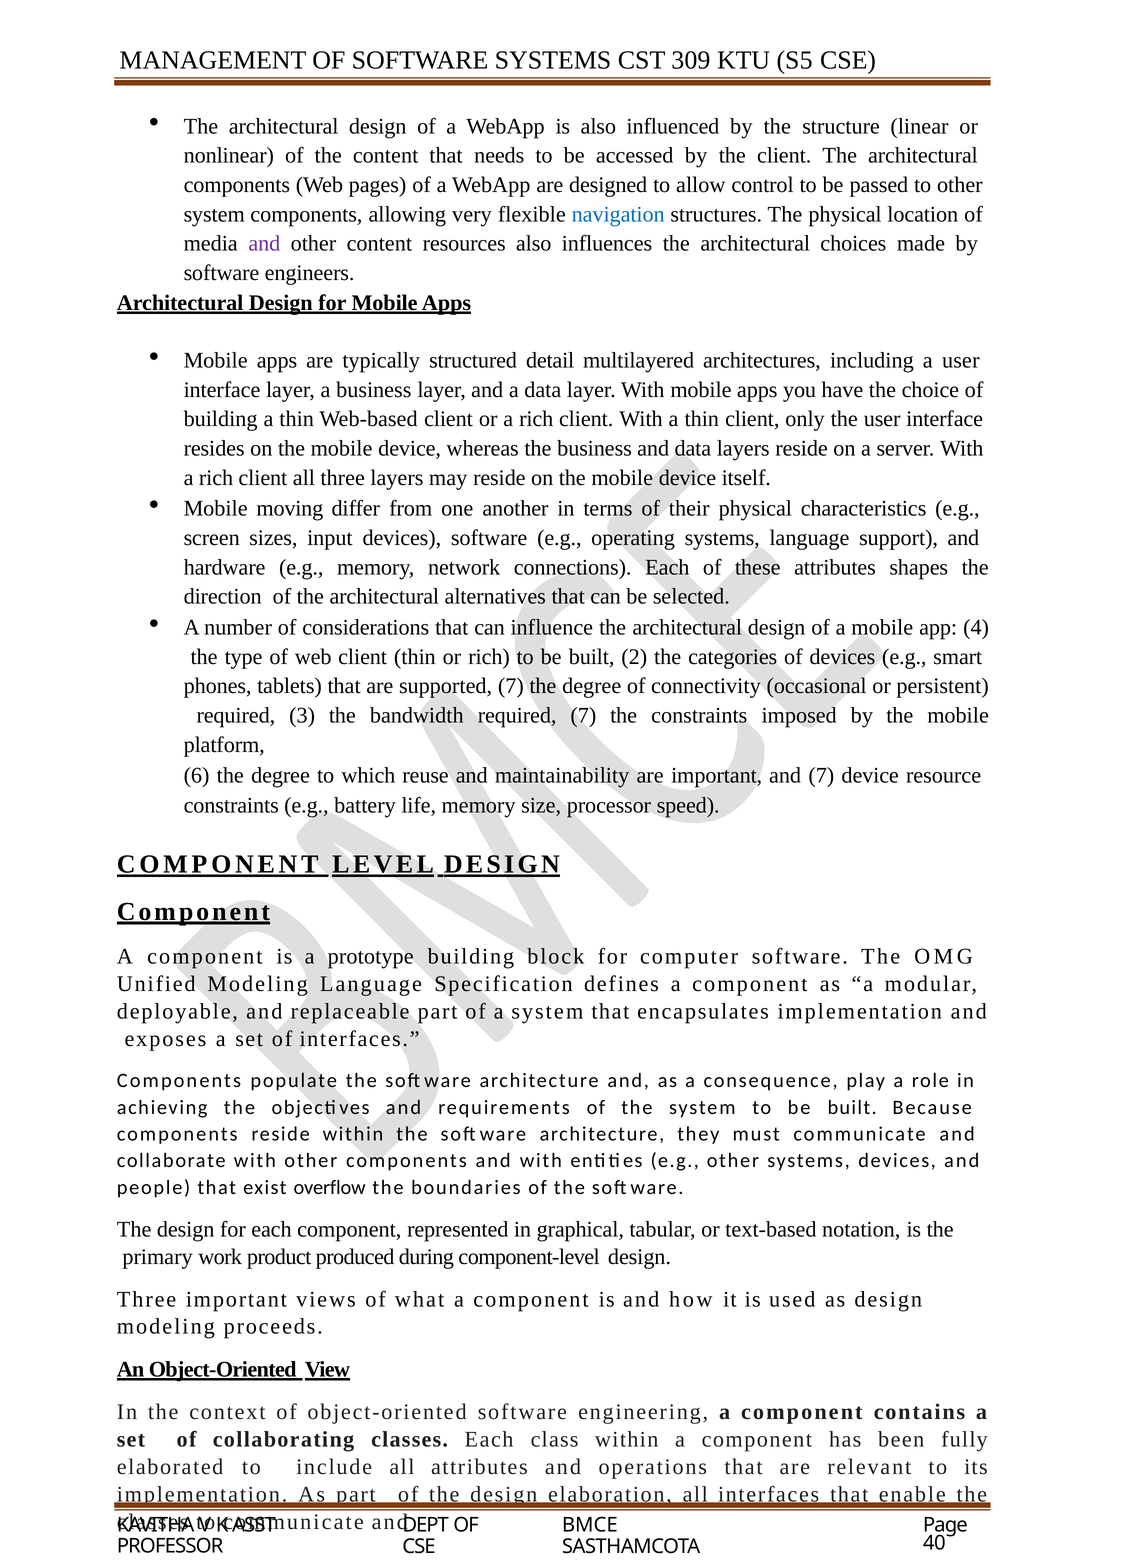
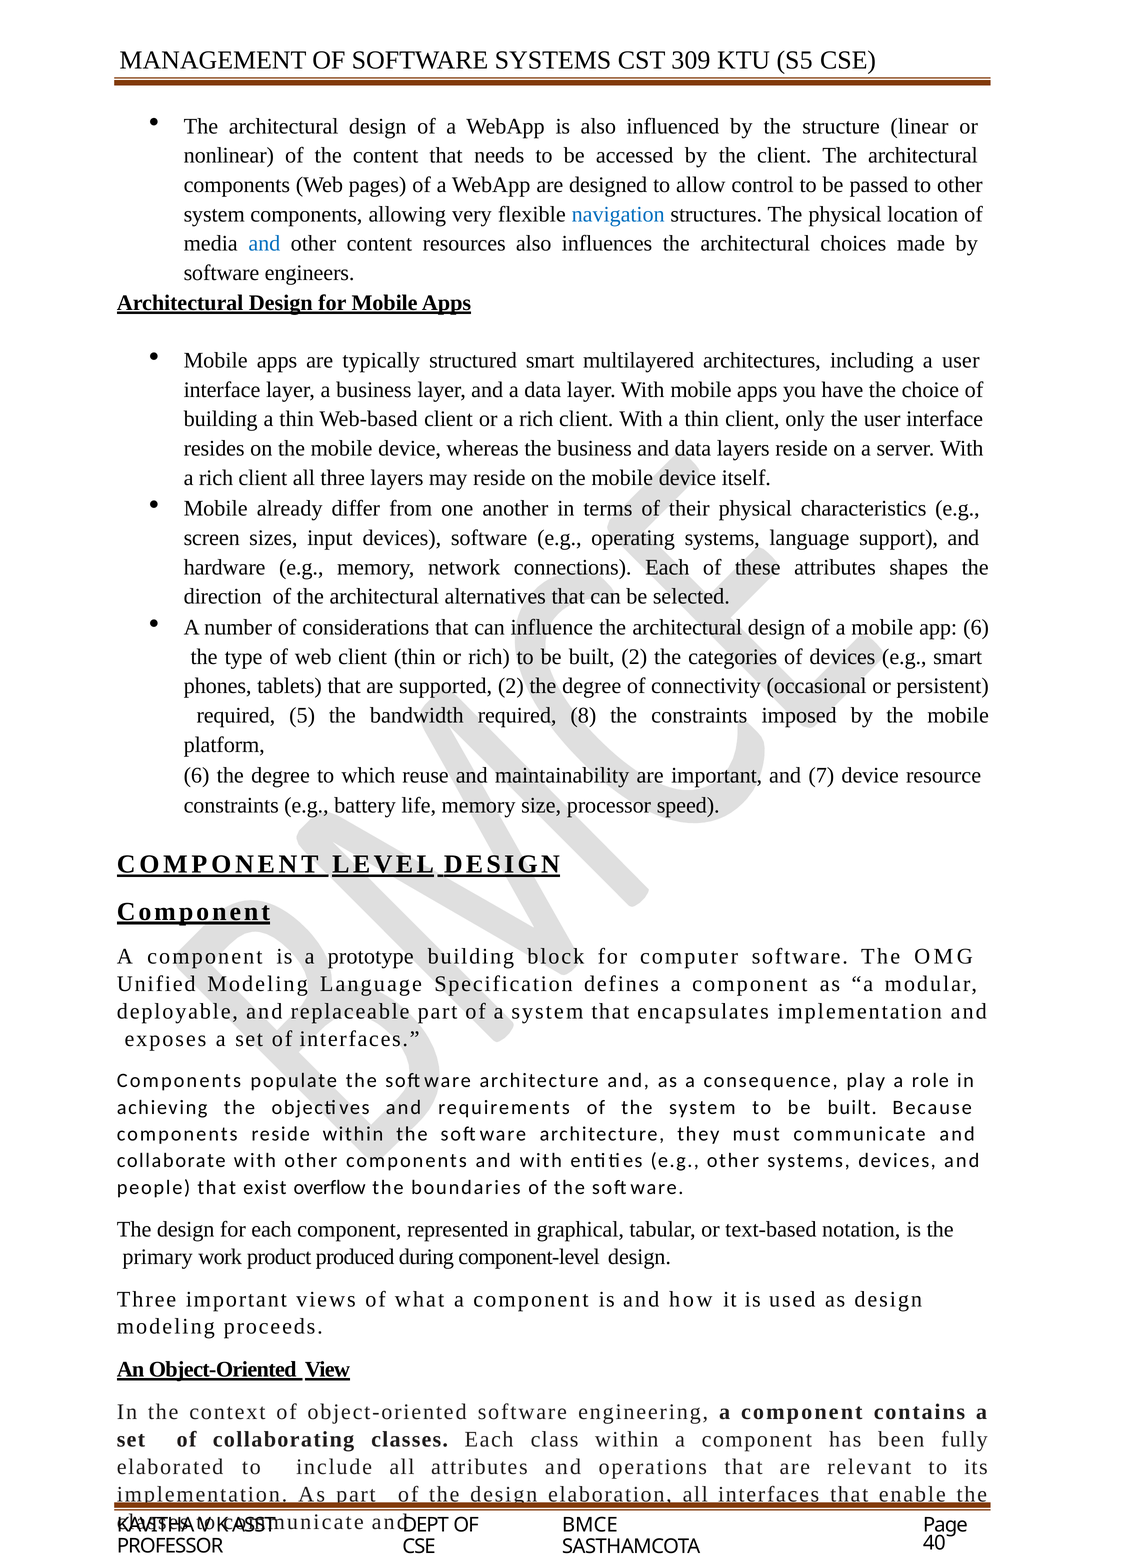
and colour: purple -> blue (264, 243)
structured detail: detail -> smart (550, 360)
moving: moving -> already (290, 508)
app 4: 4 -> 6 (976, 627)
supported 7: 7 -> 2 (511, 686)
3: 3 -> 5 (302, 715)
required 7: 7 -> 8 (583, 715)
